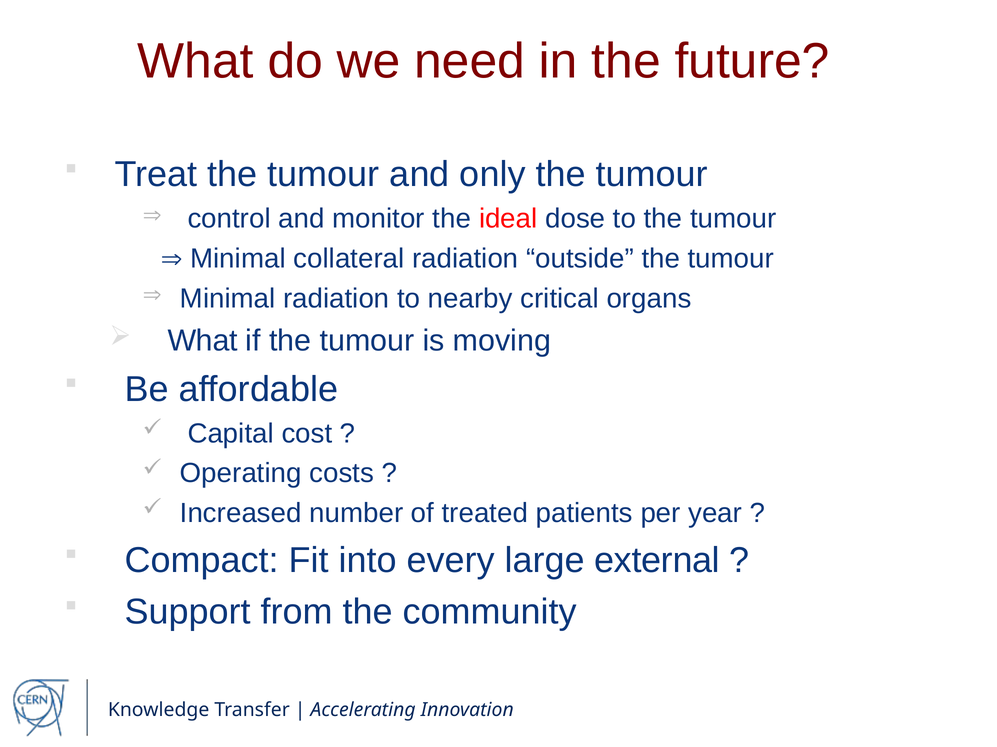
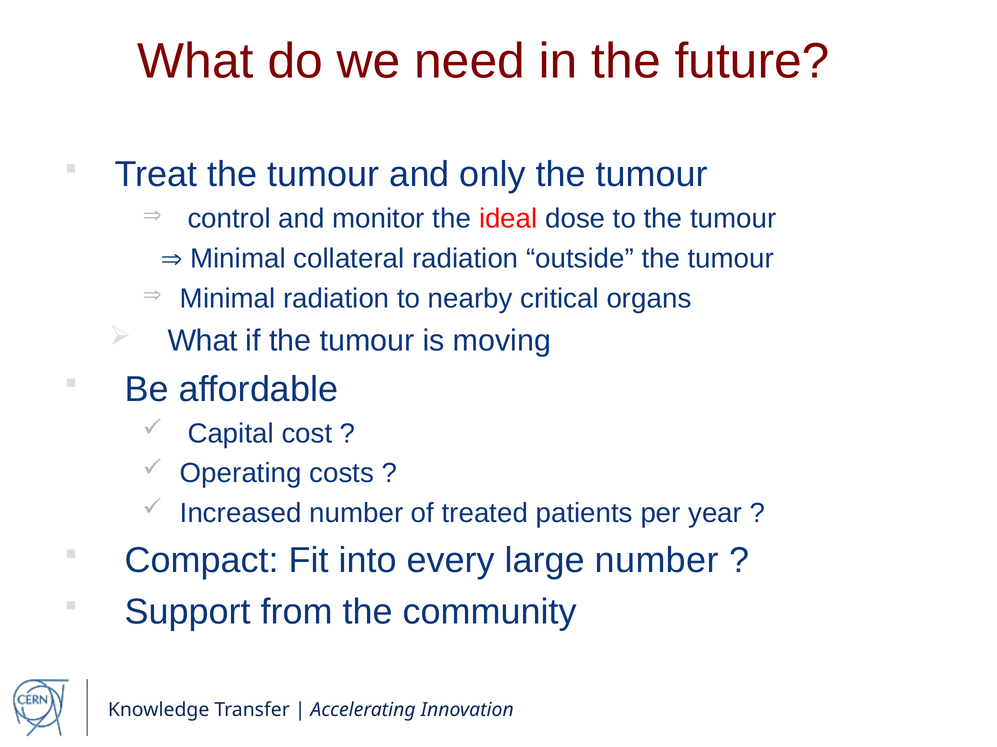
large external: external -> number (657, 561)
